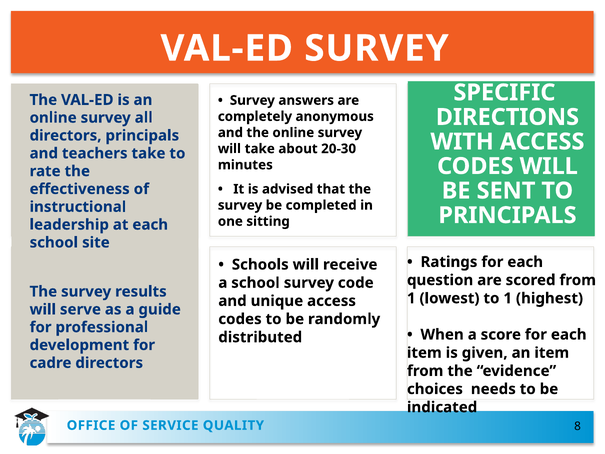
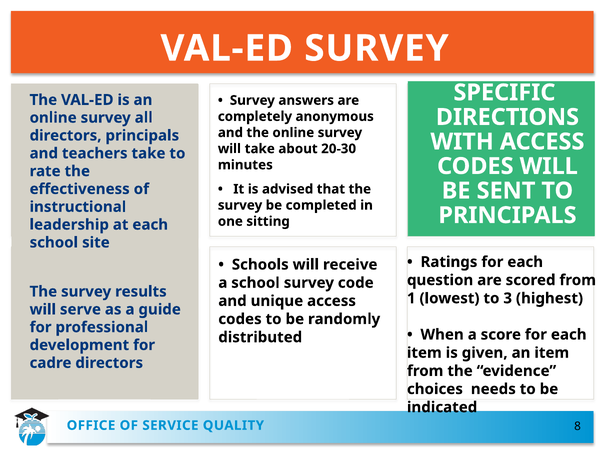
to 1: 1 -> 3 (508, 298)
